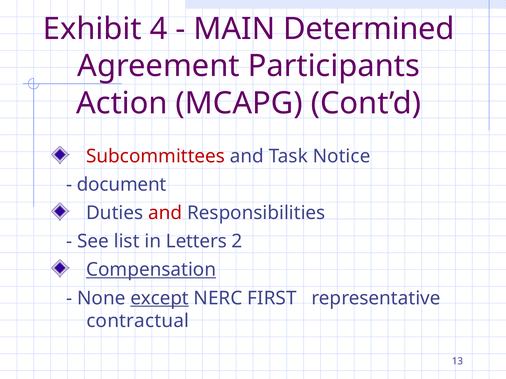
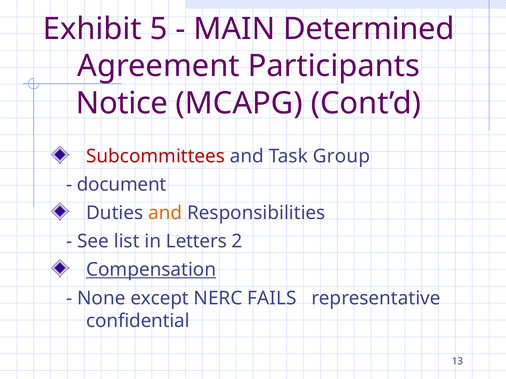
4: 4 -> 5 (159, 29)
Action: Action -> Notice (122, 103)
Notice: Notice -> Group (342, 156)
and colour: red -> orange (165, 213)
except underline: present -> none (160, 298)
FIRST: FIRST -> FAILS (272, 298)
contractual: contractual -> confidential (138, 321)
